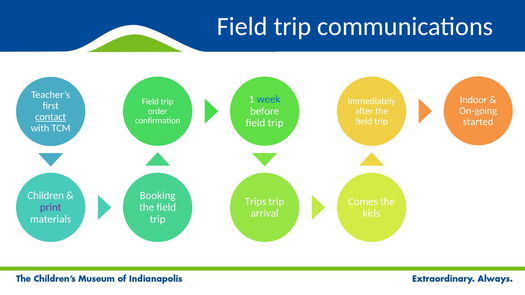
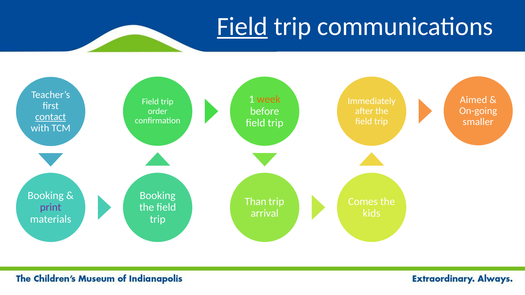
Field underline: none -> present (242, 27)
week colour: blue -> orange (269, 99)
Indoor: Indoor -> Aimed (473, 100)
started: started -> smaller (478, 122)
Children: Children -> Booking (46, 196)
Trips: Trips -> Than (256, 202)
